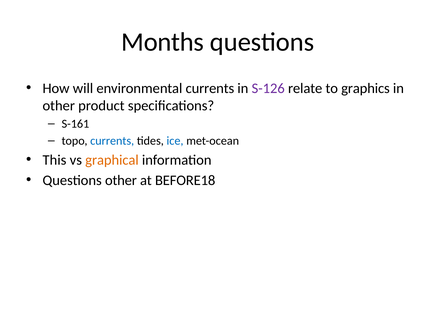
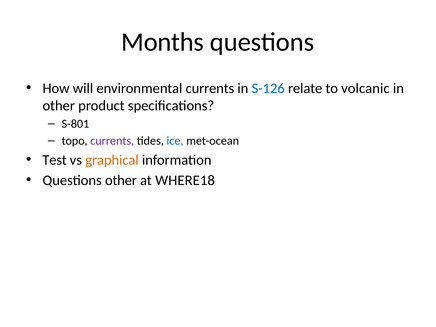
S-126 colour: purple -> blue (268, 88)
graphics: graphics -> volcanic (365, 88)
S-161: S-161 -> S-801 (75, 124)
currents colour: blue -> purple (112, 141)
This: This -> Test (55, 160)
BEFORE18: BEFORE18 -> WHERE18 (185, 180)
